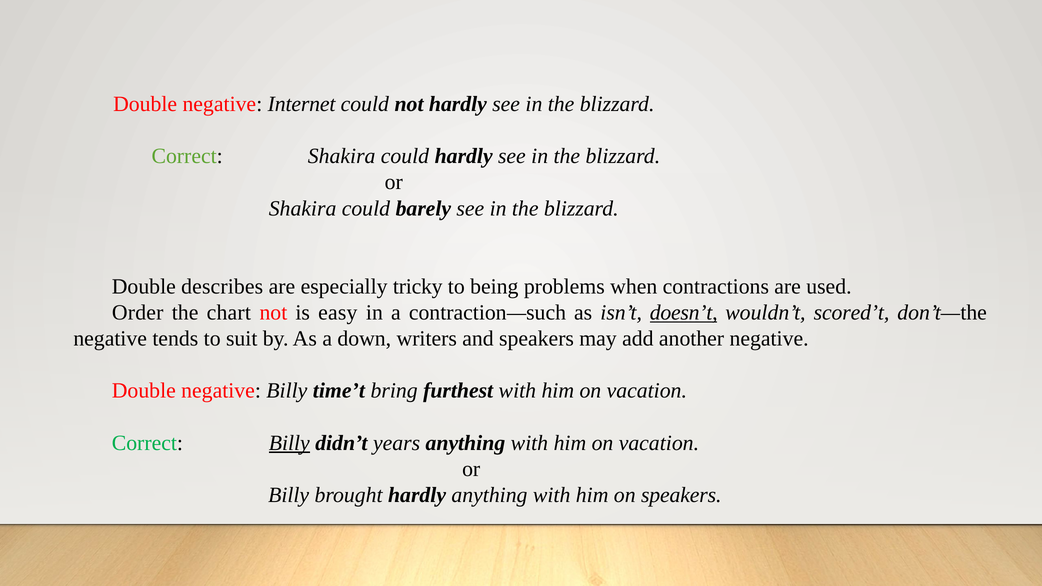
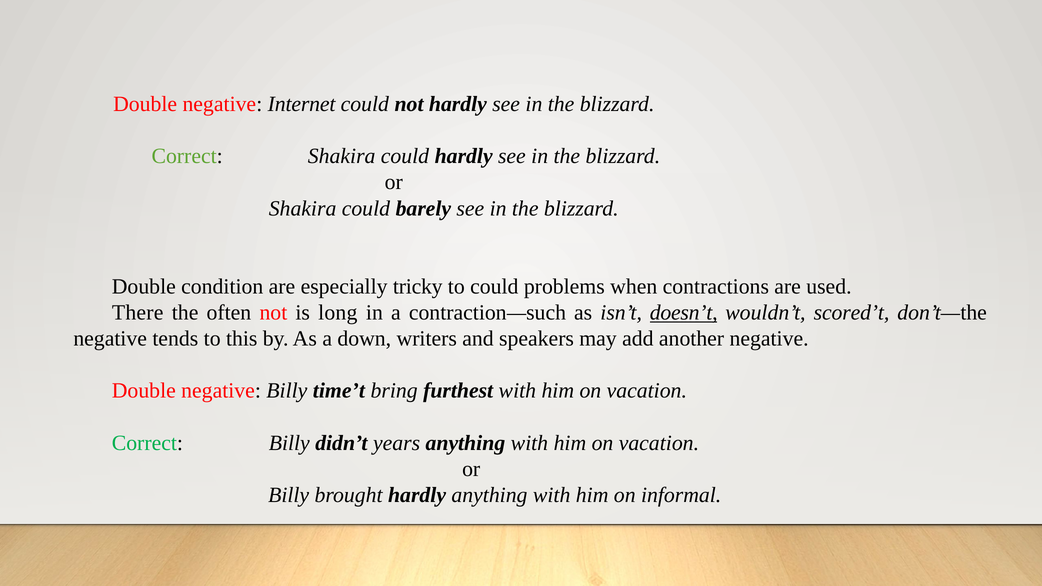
describes: describes -> condition (222, 287)
to being: being -> could (494, 287)
Order: Order -> There (138, 313)
chart: chart -> often (229, 313)
easy: easy -> long (338, 313)
suit: suit -> this (242, 339)
Billy underline: present -> none (289, 443)
on speakers: speakers -> informal (681, 495)
